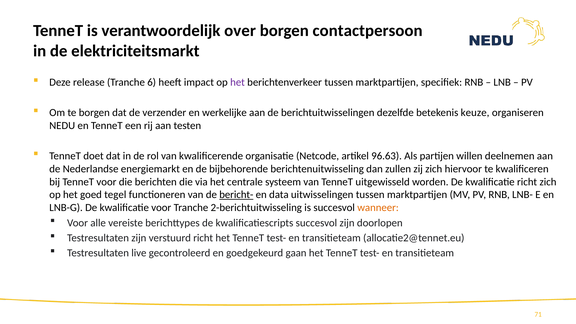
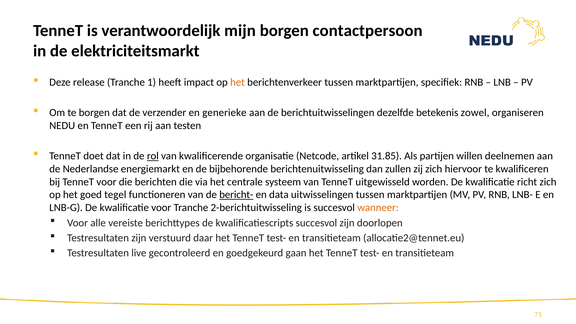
over: over -> mijn (240, 31)
6: 6 -> 1 (152, 82)
het colour: purple -> orange (238, 82)
werkelijke: werkelijke -> generieke (224, 113)
keuze: keuze -> zowel (475, 113)
rol underline: none -> present (153, 156)
96.63: 96.63 -> 31.85 (387, 156)
verstuurd richt: richt -> daar (203, 238)
